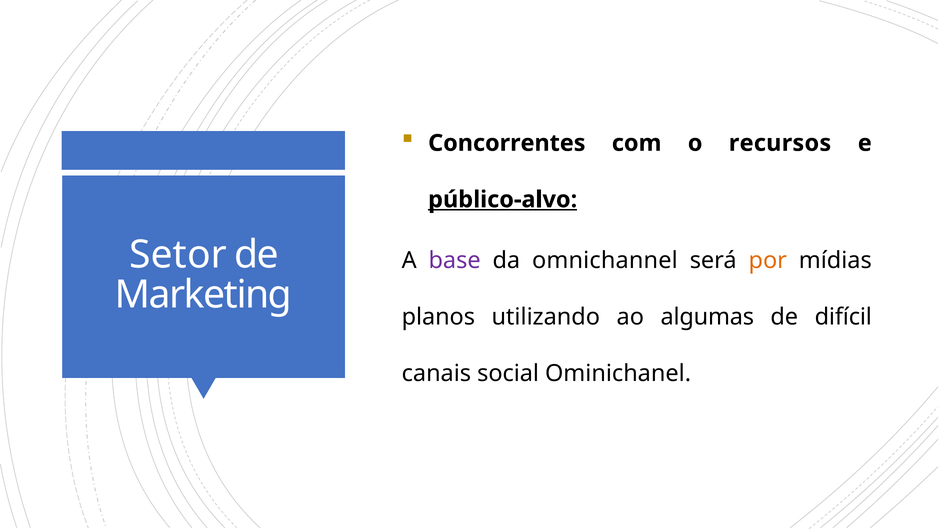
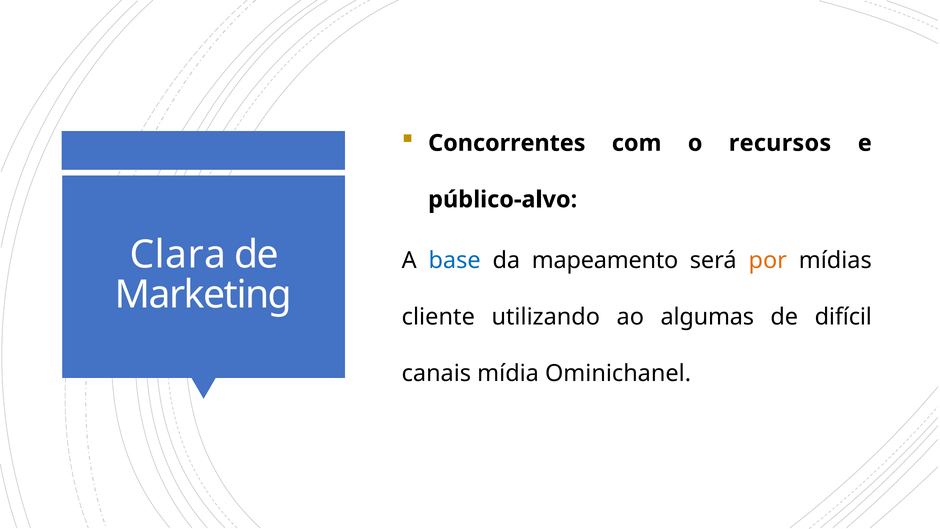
público-alvo underline: present -> none (503, 199)
Setor: Setor -> Clara (178, 255)
base colour: purple -> blue (455, 261)
omnichannel: omnichannel -> mapeamento (605, 261)
planos: planos -> cliente (438, 317)
social: social -> mídia (508, 373)
